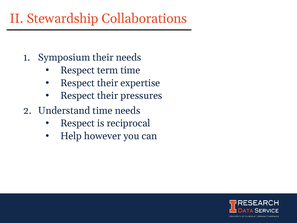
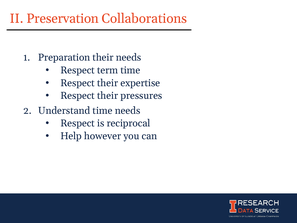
Stewardship: Stewardship -> Preservation (63, 19)
Symposium: Symposium -> Preparation (64, 57)
